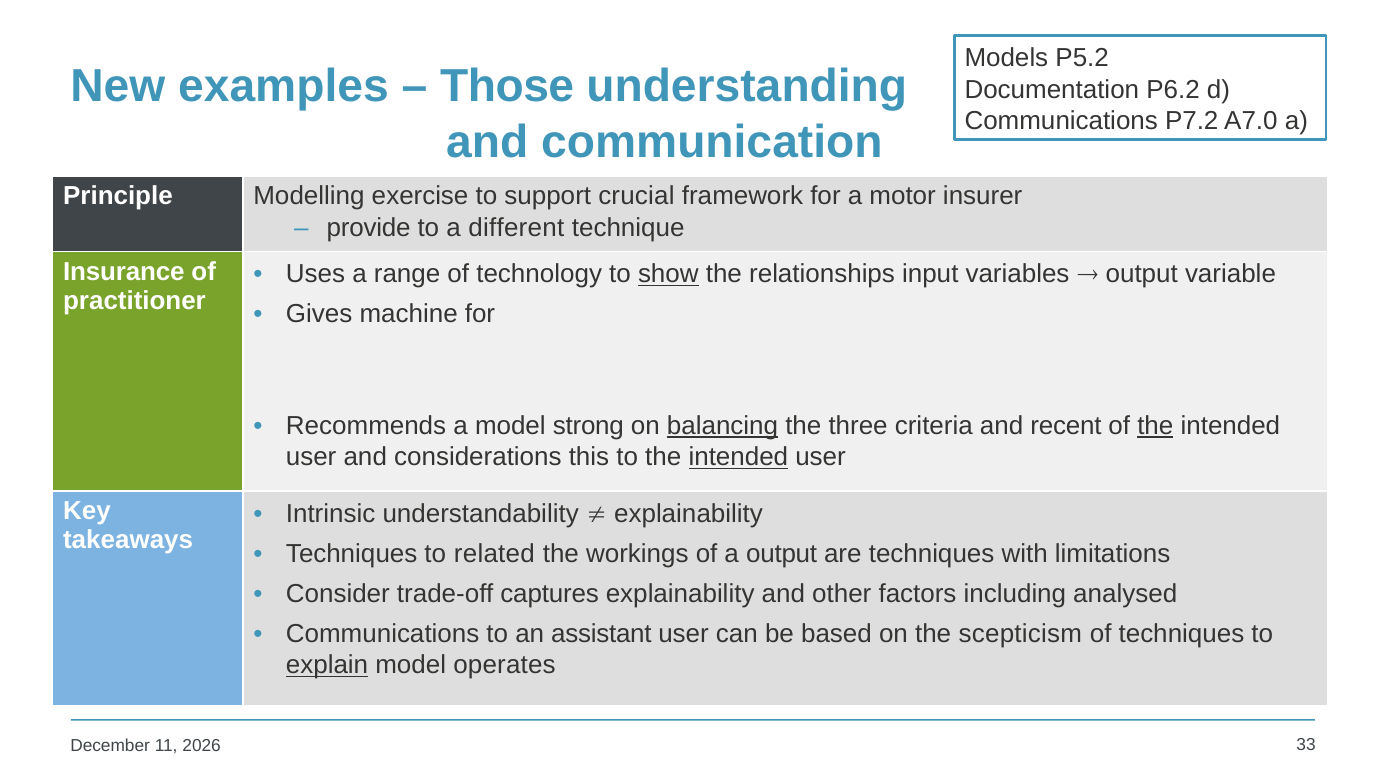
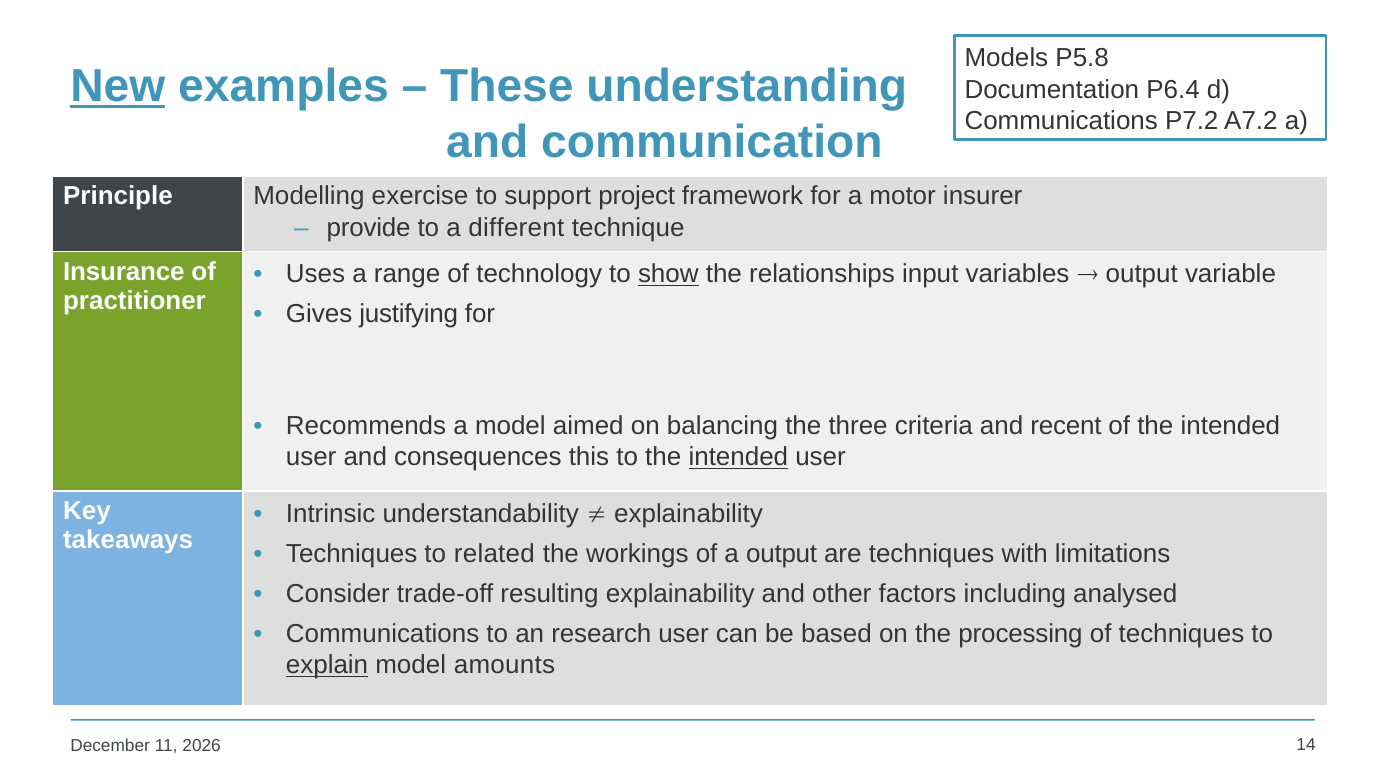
P5.2: P5.2 -> P5.8 (1082, 58)
New underline: none -> present (118, 86)
Those: Those -> These (507, 86)
P6.2: P6.2 -> P6.4 (1173, 89)
A7.0: A7.0 -> A7.2 (1251, 121)
crucial: crucial -> project (637, 196)
machine: machine -> justifying (409, 314)
strong: strong -> aimed (588, 426)
balancing underline: present -> none (723, 426)
the underline: present -> none (1155, 426)
considerations: considerations -> consequences (478, 457)
captures: captures -> resulting (550, 593)
assistant: assistant -> research (601, 633)
scepticism: scepticism -> processing (1021, 633)
operates: operates -> amounts (504, 665)
33: 33 -> 14 (1306, 745)
